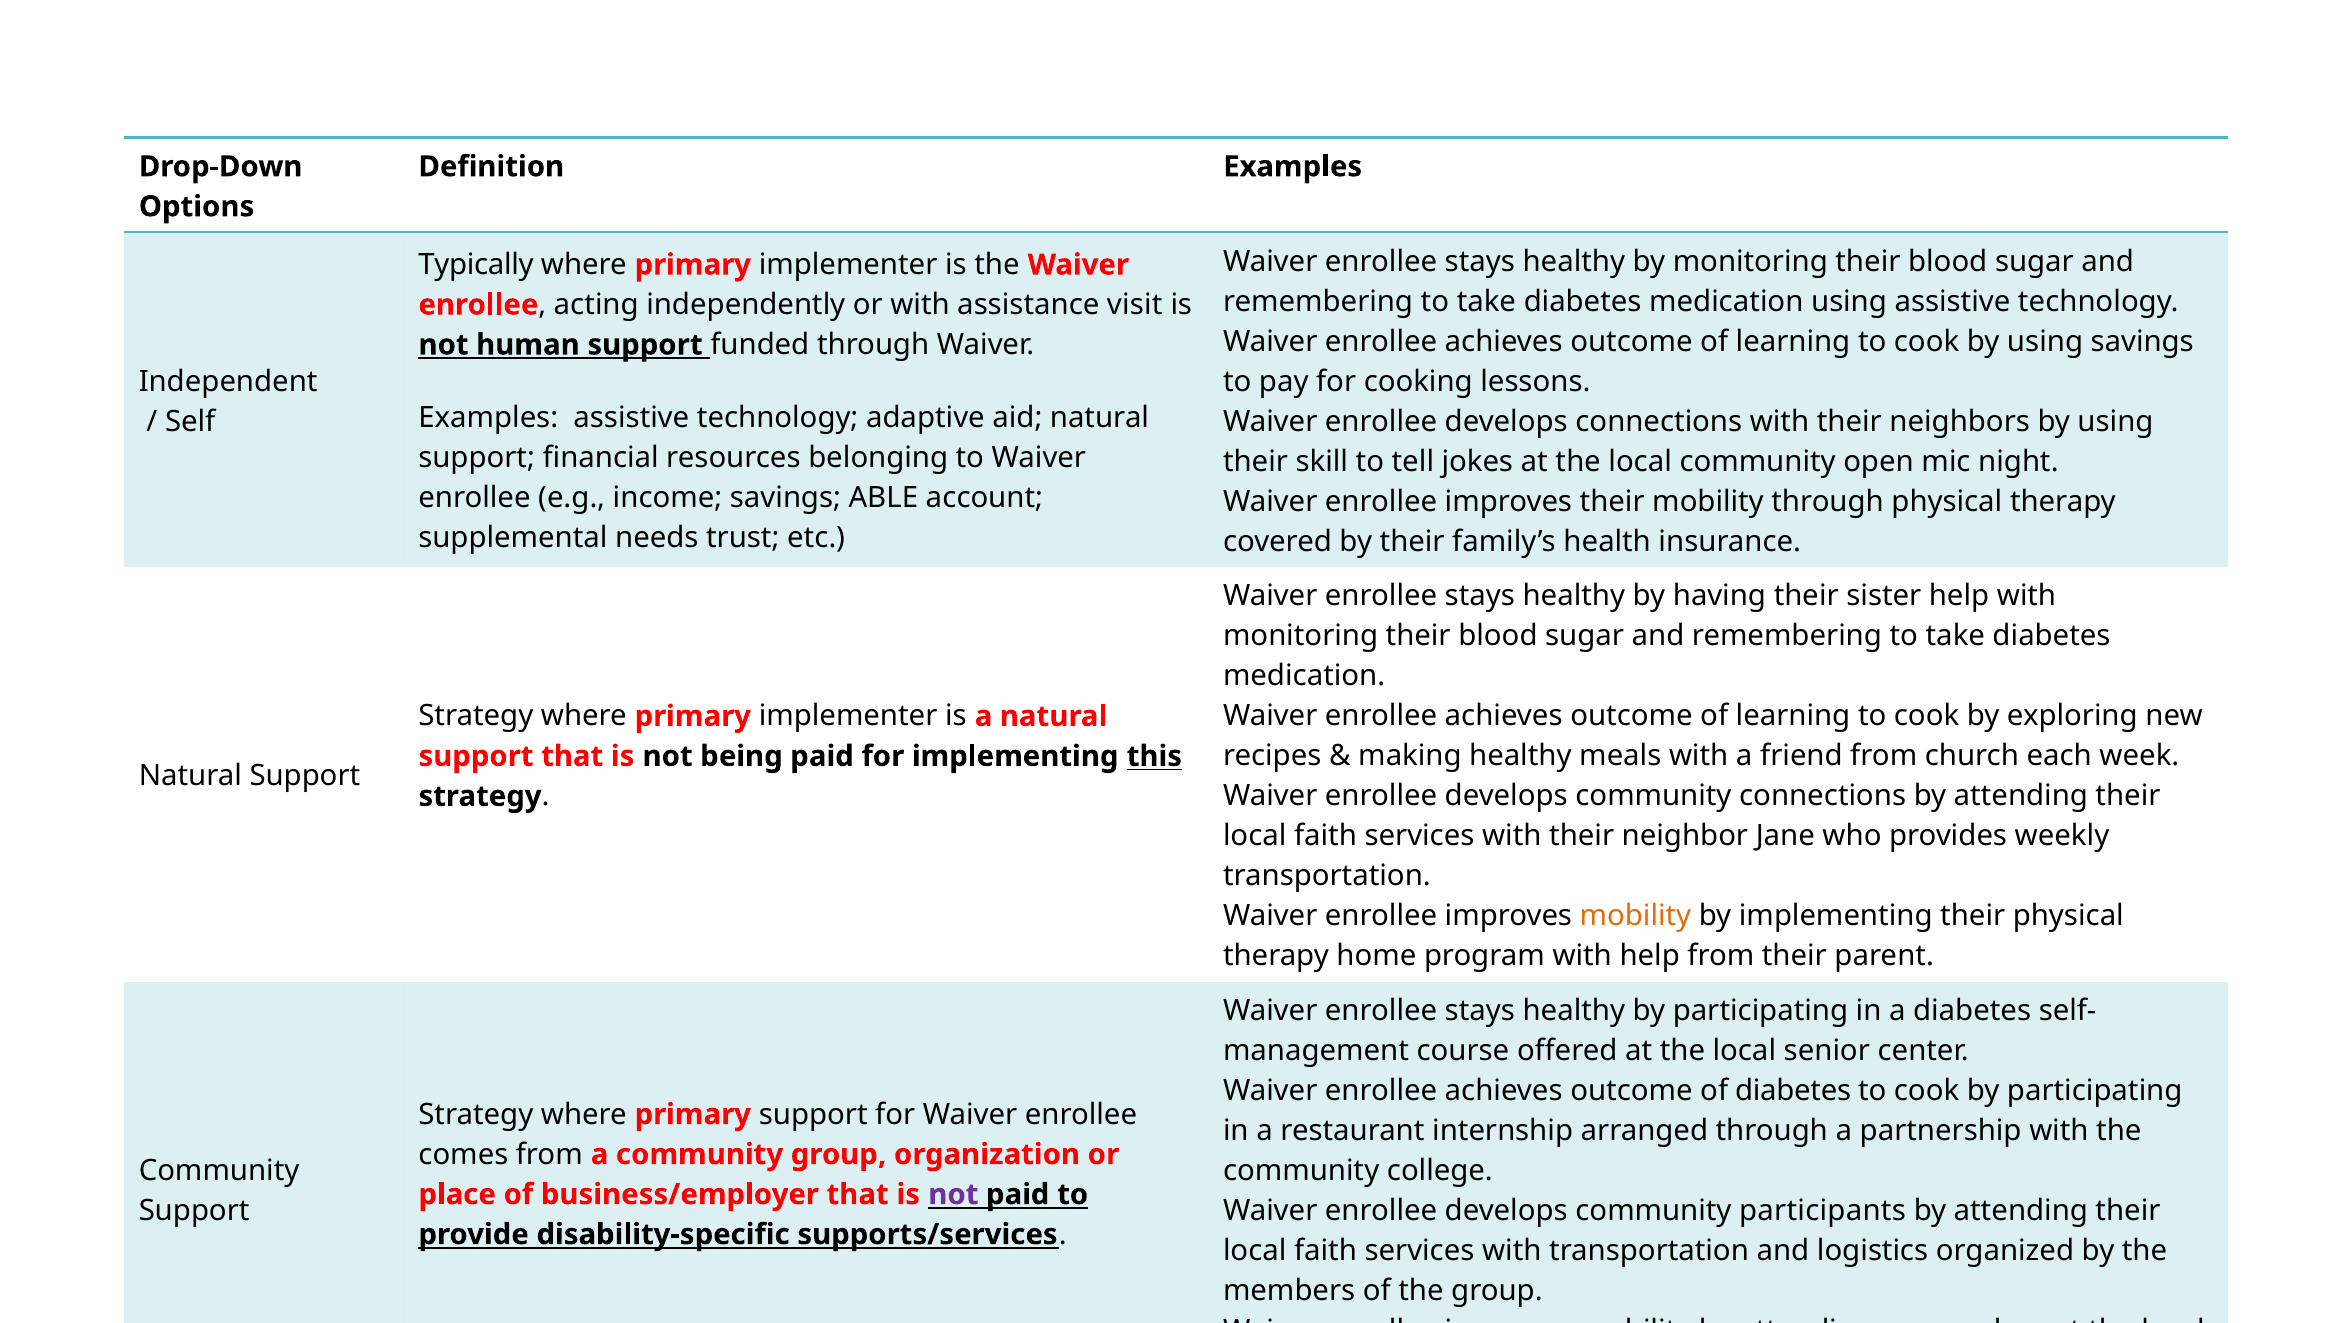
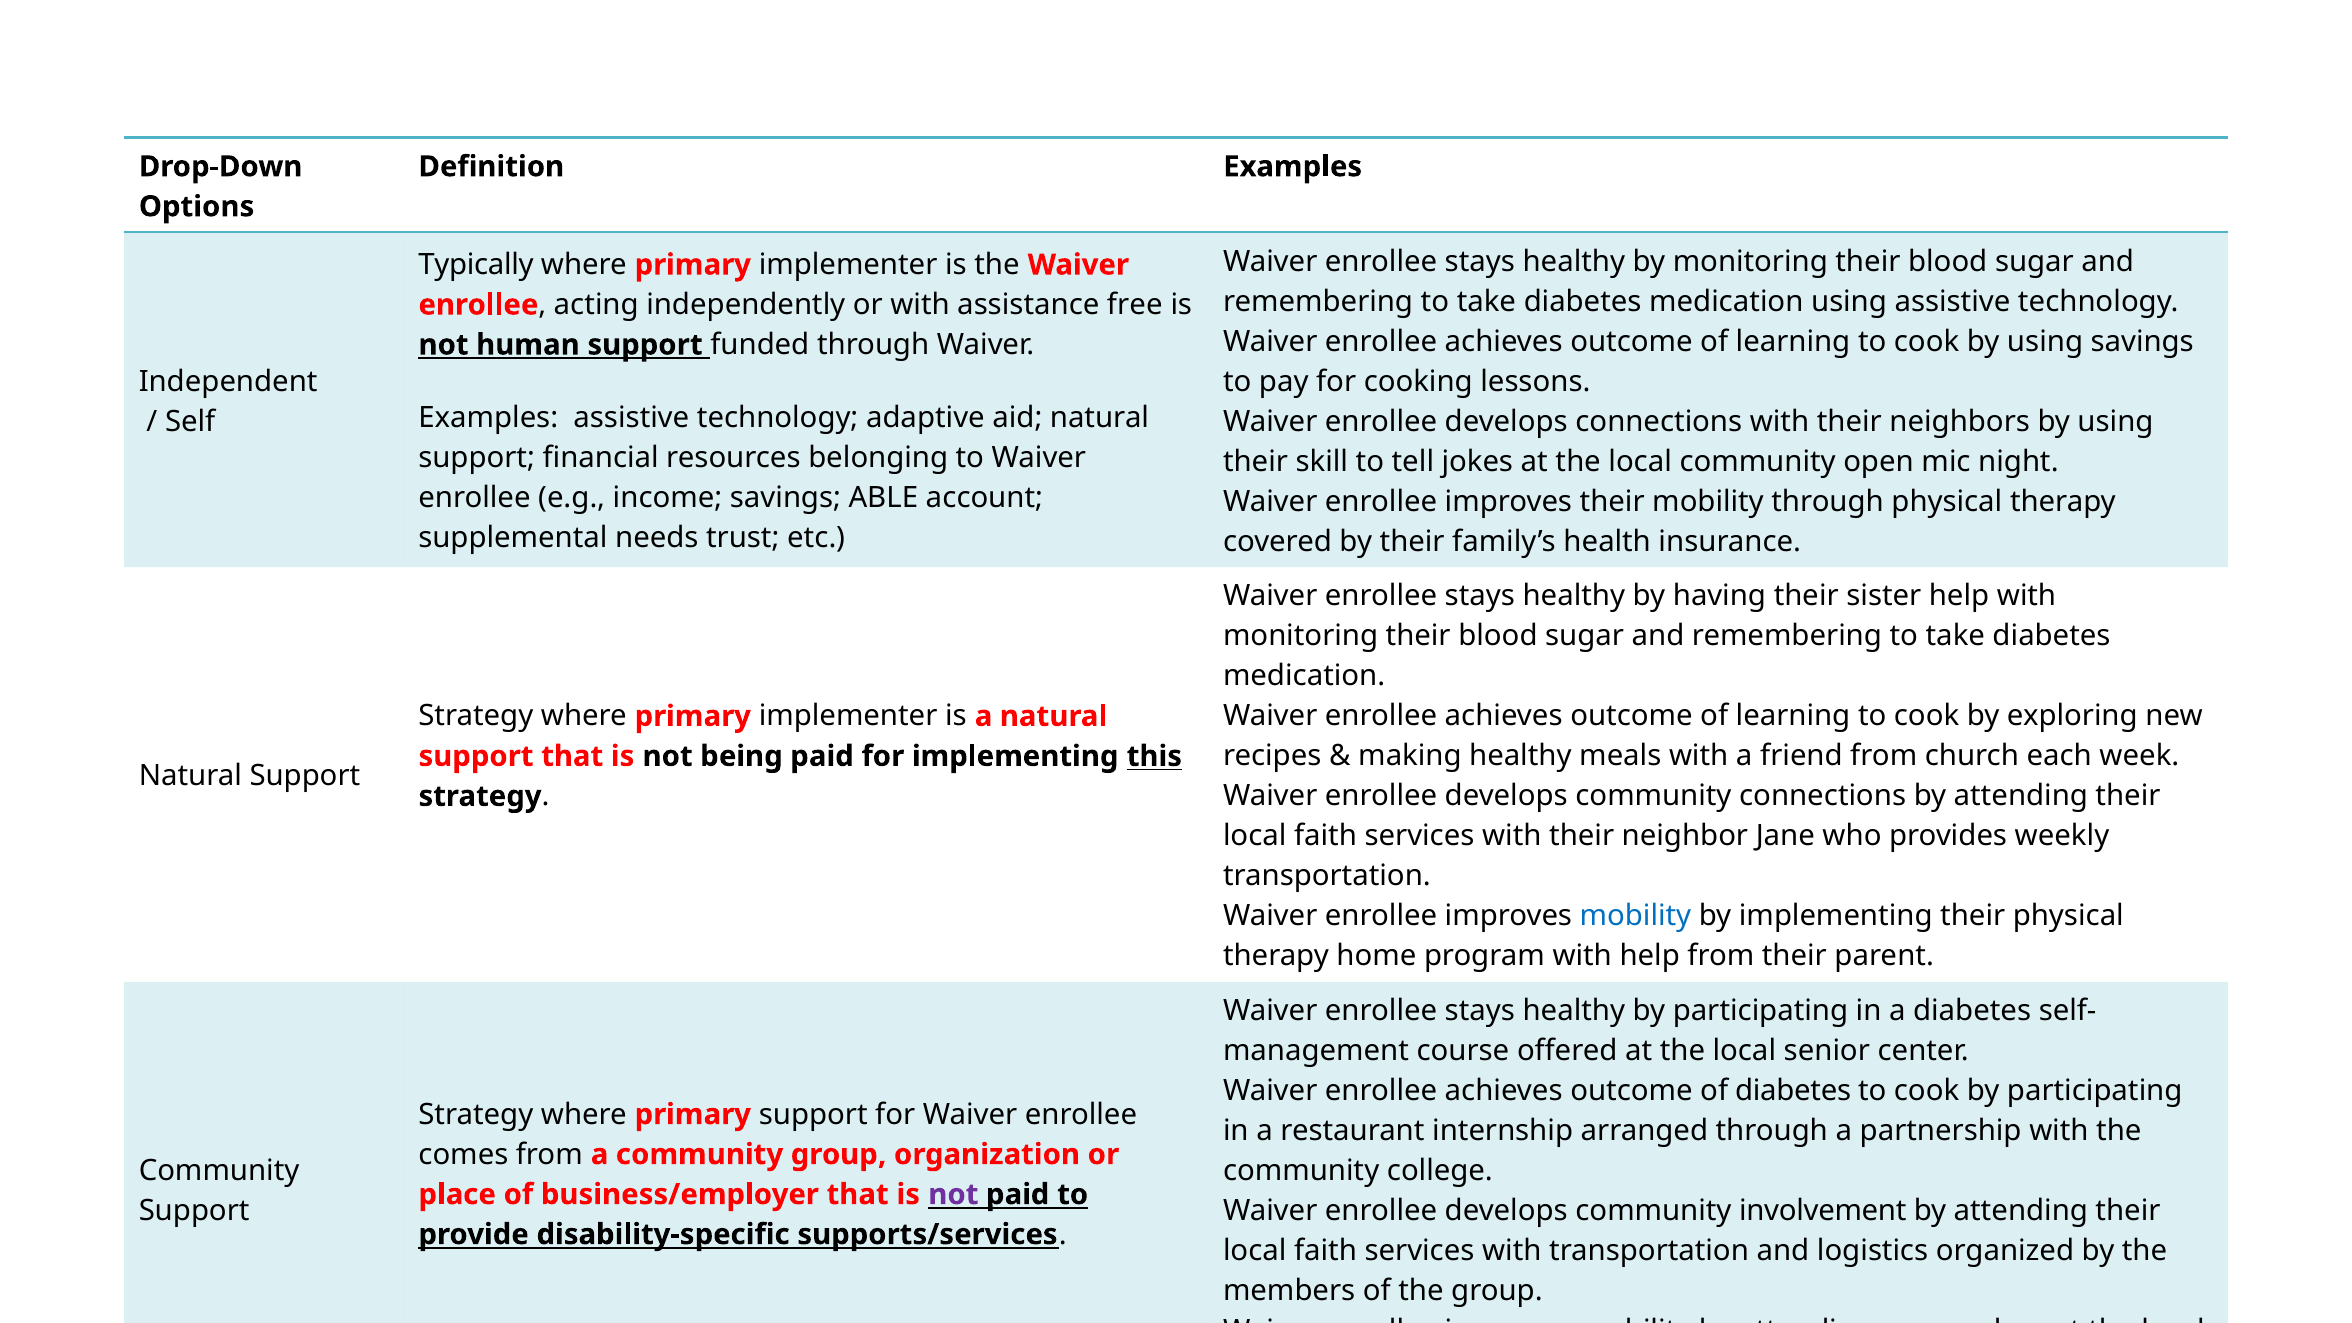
visit: visit -> free (1135, 305)
mobility colour: orange -> blue (1635, 916)
participants: participants -> involvement (1823, 1211)
